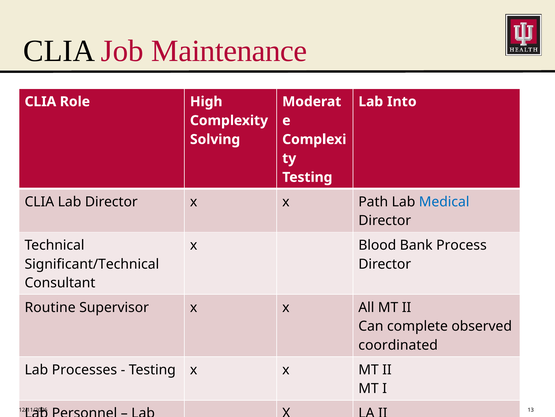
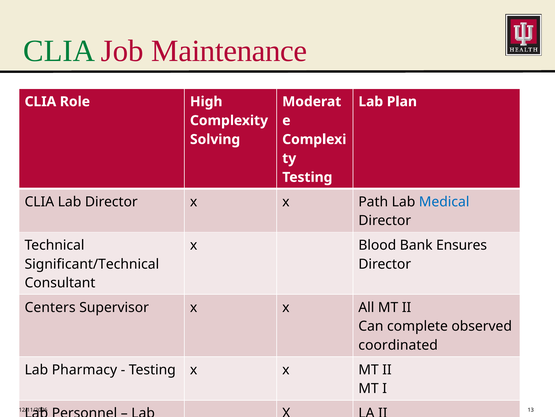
CLIA colour: black -> green (59, 51)
Into: Into -> Plan (402, 101)
Process: Process -> Ensures (462, 245)
Routine: Routine -> Centers (50, 307)
Processes: Processes -> Pharmacy (84, 369)
